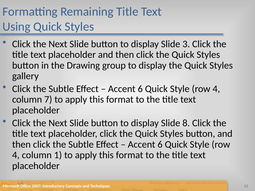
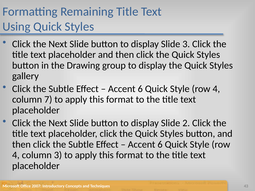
8: 8 -> 2 (186, 123)
column 1: 1 -> 3 (58, 155)
